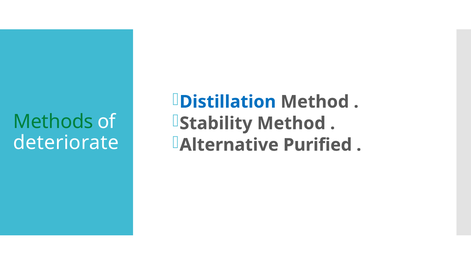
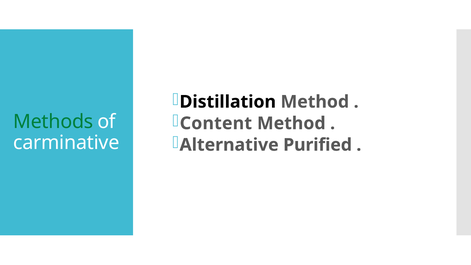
Distillation colour: blue -> black (228, 102)
Stability: Stability -> Content (216, 123)
deteriorate: deteriorate -> carminative (66, 143)
